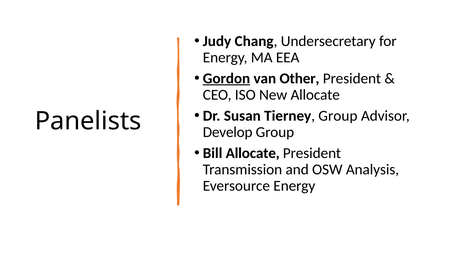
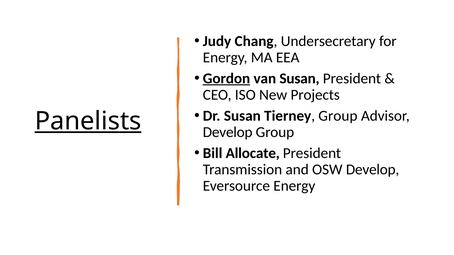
van Other: Other -> Susan (299, 79)
New Allocate: Allocate -> Projects (315, 95)
Panelists underline: none -> present (88, 121)
OSW Analysis: Analysis -> Develop (373, 170)
